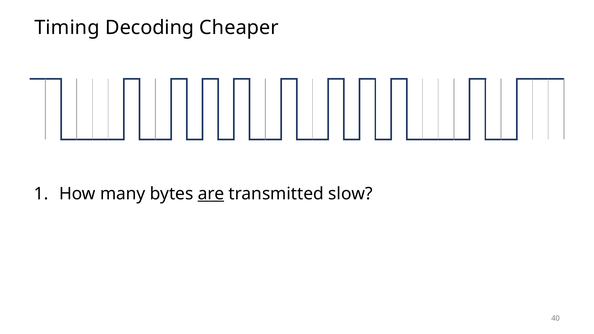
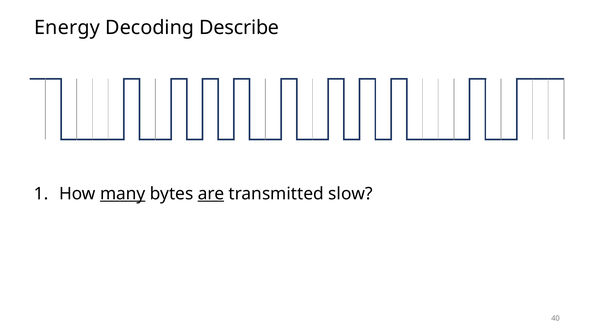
Timing: Timing -> Energy (67, 28)
Cheaper: Cheaper -> Describe (239, 28)
many underline: none -> present (123, 194)
